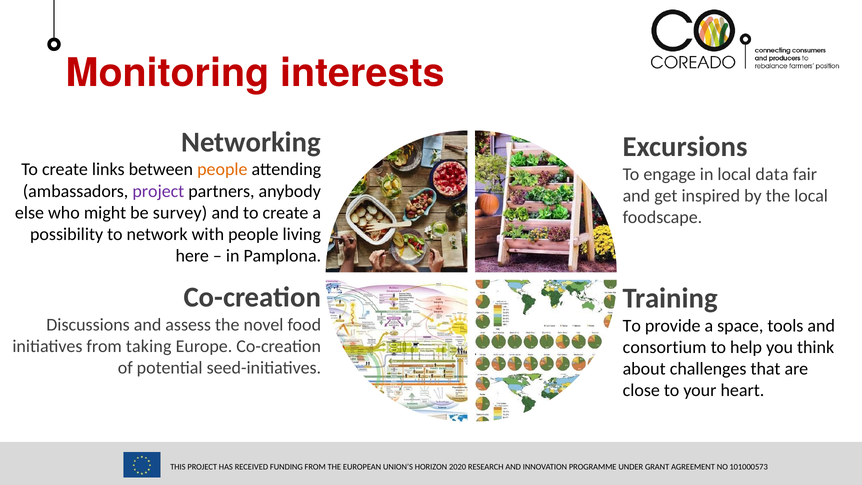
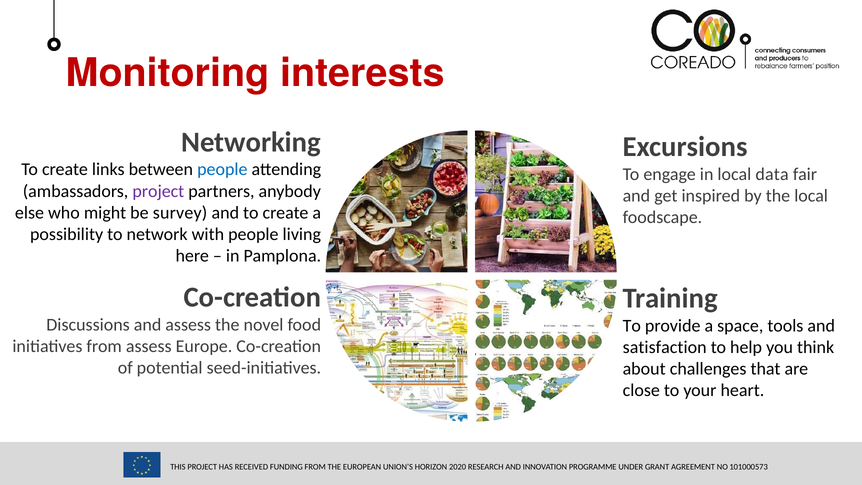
people colour: orange -> blue (222, 170)
from taking: taking -> assess (149, 346)
consortium: consortium -> satisfaction (665, 347)
